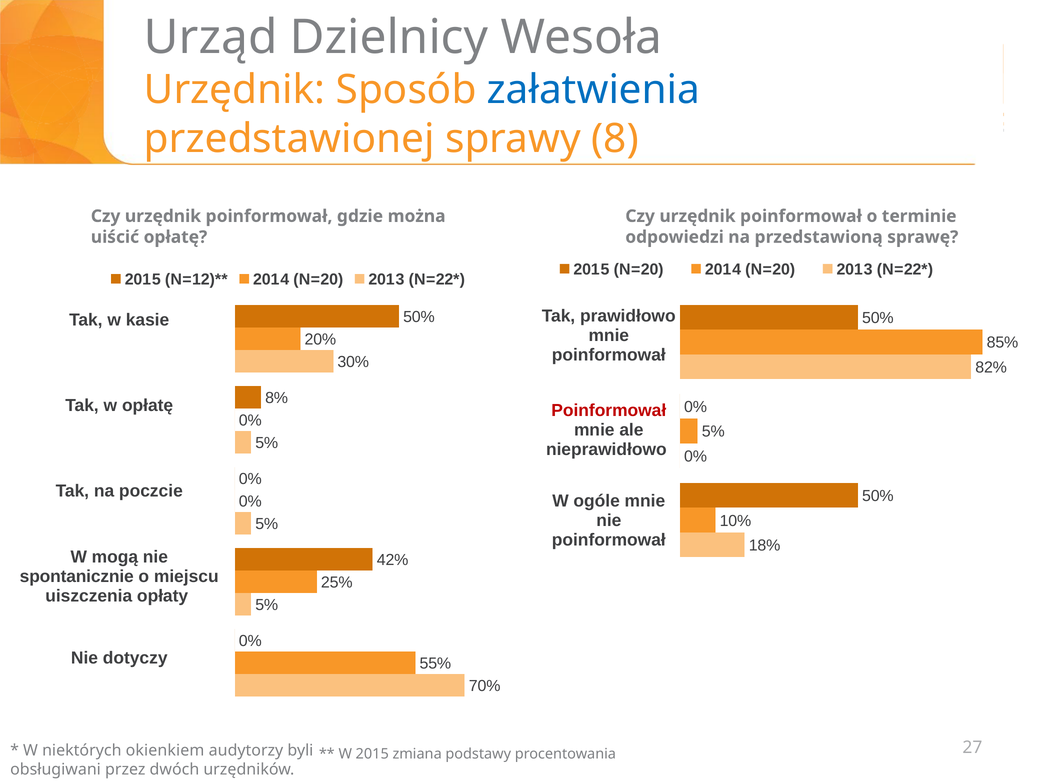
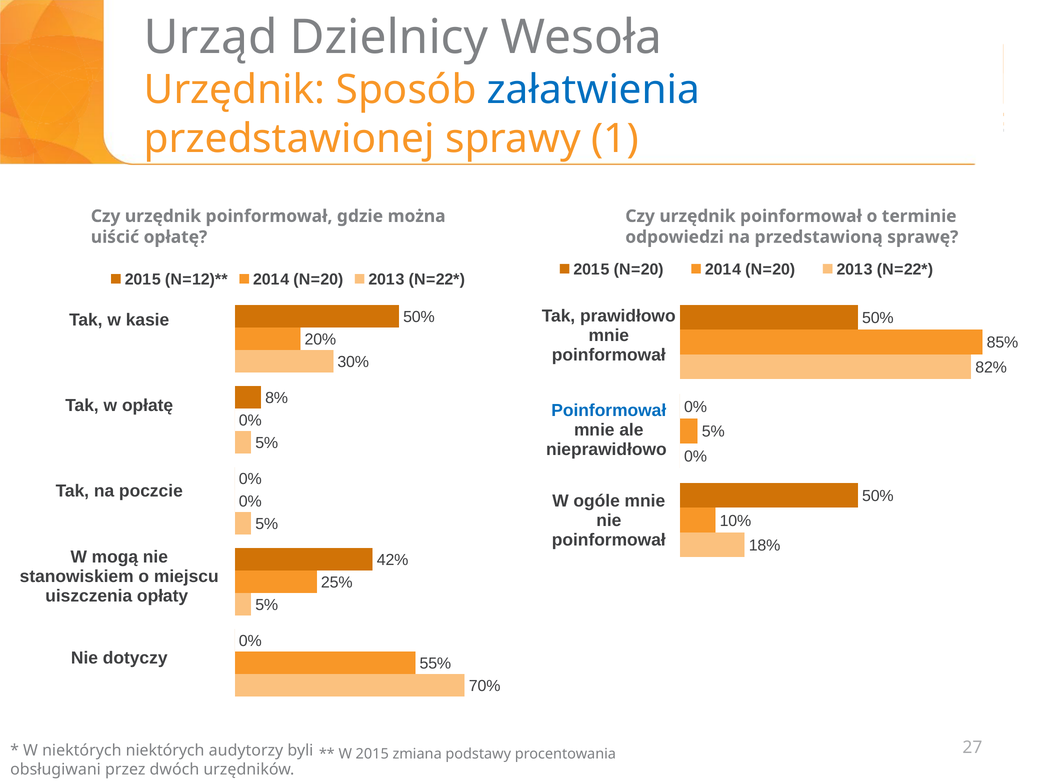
8: 8 -> 1 (615, 139)
Poinformował colour: red -> blue (609, 411)
spontanicznie: spontanicznie -> stanowiskiem (77, 576)
niektórych okienkiem: okienkiem -> niektórych (165, 750)
